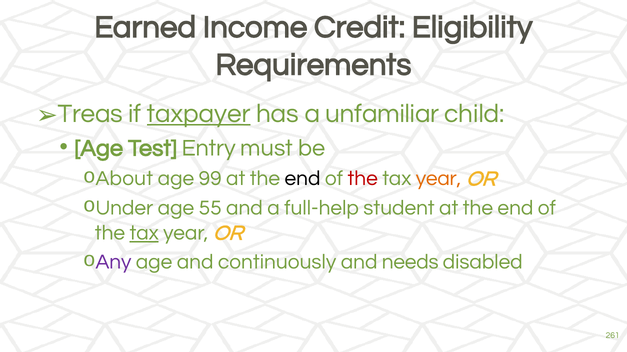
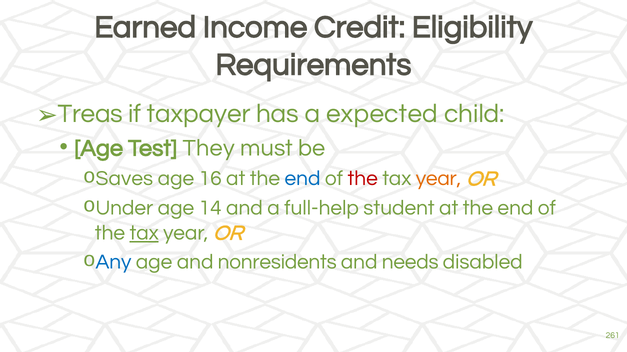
taxpayer underline: present -> none (199, 114)
unfamiliar: unfamiliar -> expected (382, 114)
Entry: Entry -> They (209, 148)
About: About -> Saves (124, 179)
99: 99 -> 16 (210, 179)
end colour: black -> blue (303, 179)
55: 55 -> 14 (210, 208)
Any colour: purple -> blue (114, 263)
continuously: continuously -> nonresidents (277, 263)
